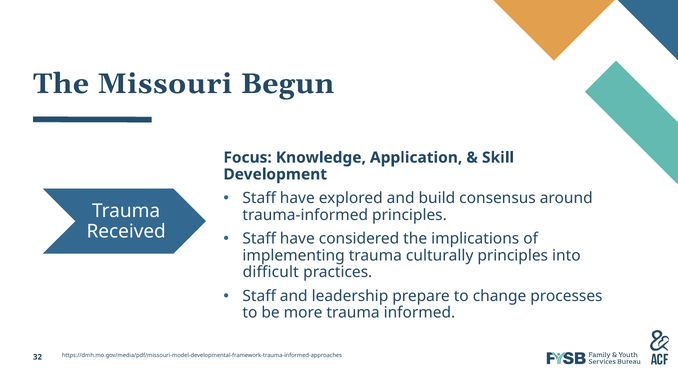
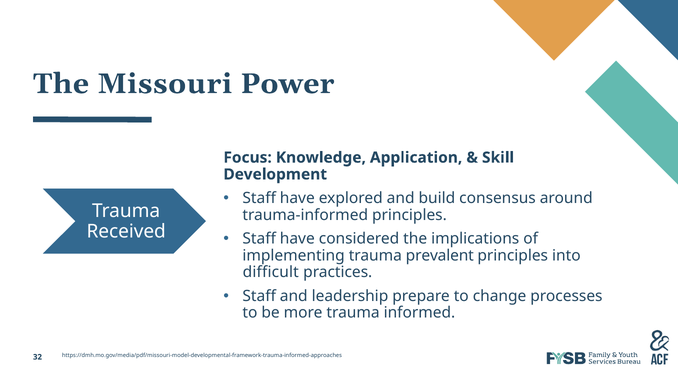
Begun: Begun -> Power (287, 84)
culturally: culturally -> prevalent (440, 256)
